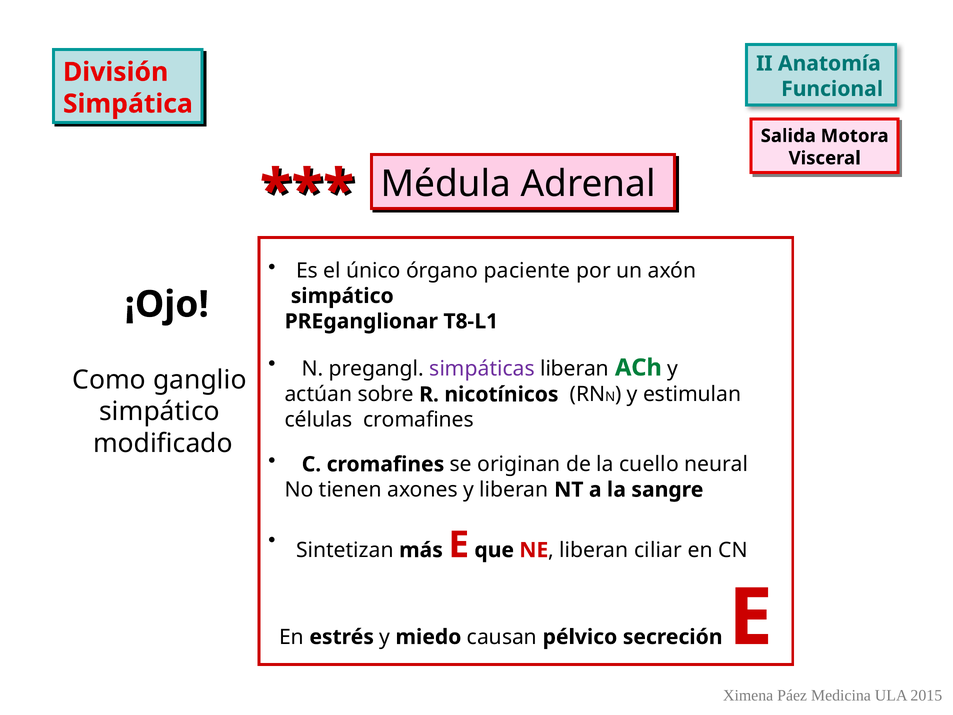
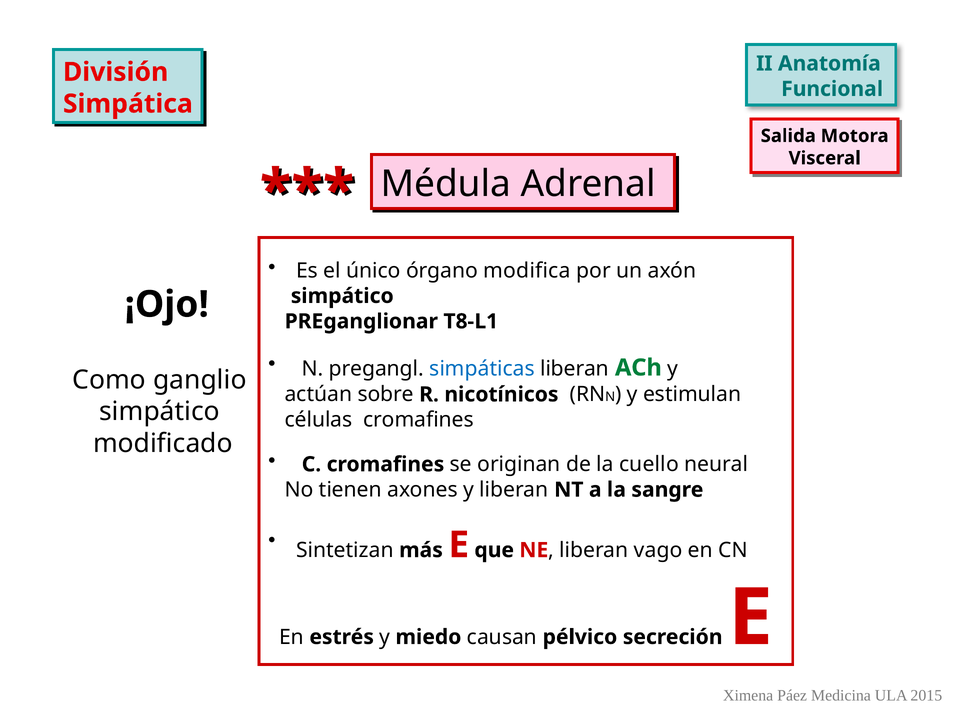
paciente: paciente -> modifica (527, 270)
simpáticas colour: purple -> blue (482, 368)
ciliar: ciliar -> vago (658, 550)
